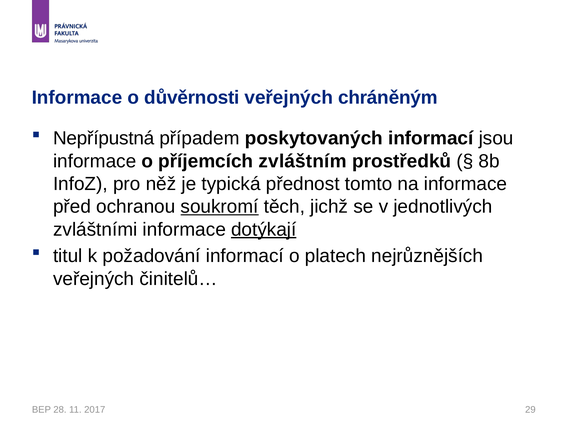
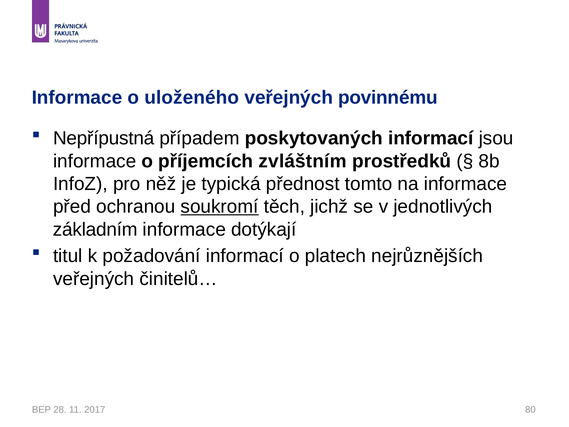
důvěrnosti: důvěrnosti -> uloženého (192, 97)
chráněným: chráněným -> povinnému (388, 97)
zvláštními: zvláštními -> základním (95, 229)
dotýkají underline: present -> none (264, 229)
29: 29 -> 80 (530, 409)
